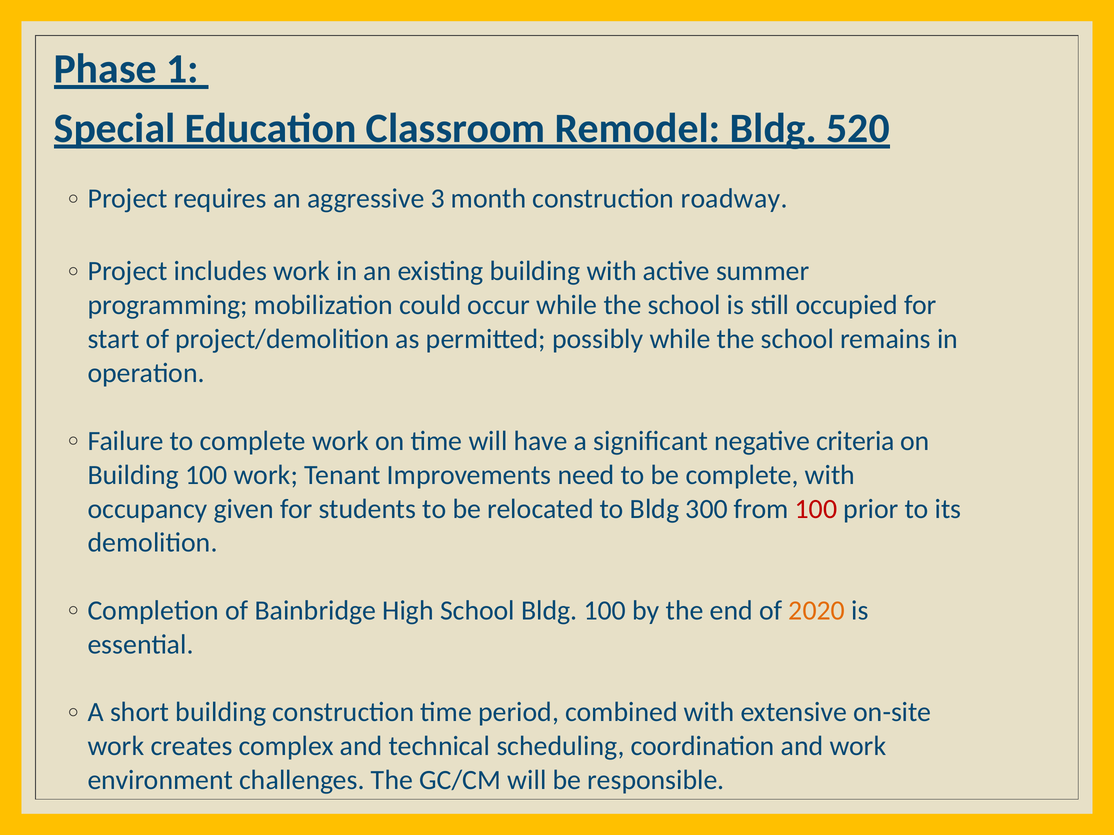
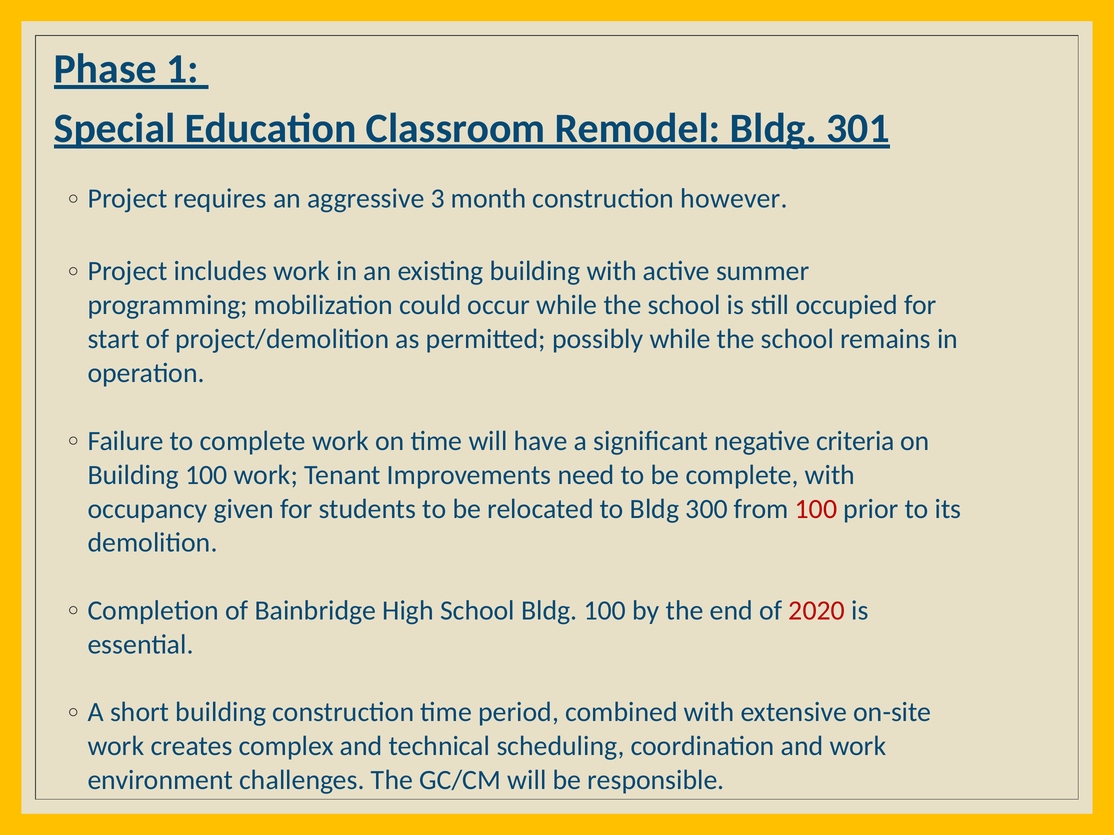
520: 520 -> 301 (858, 129)
roadway: roadway -> however (734, 199)
2020 colour: orange -> red (817, 611)
